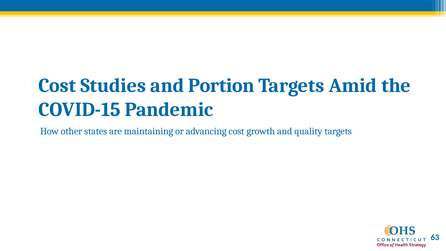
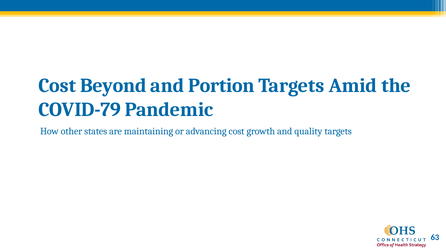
Studies: Studies -> Beyond (113, 86)
COVID-15: COVID-15 -> COVID-79 (80, 110)
